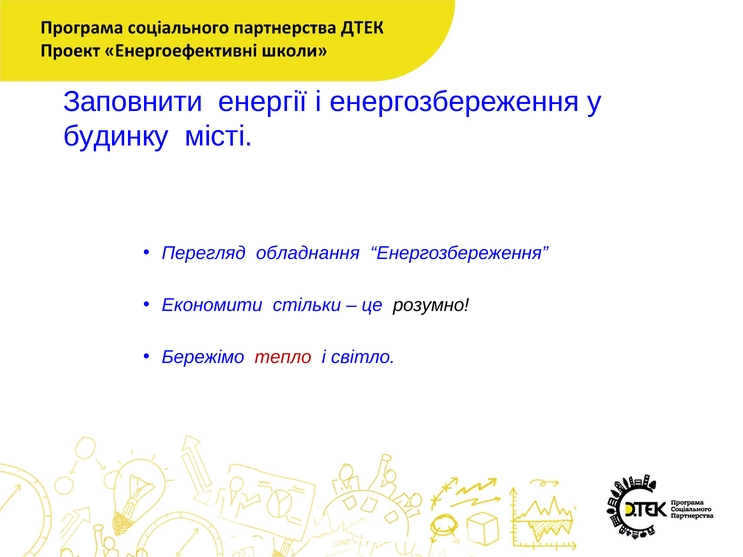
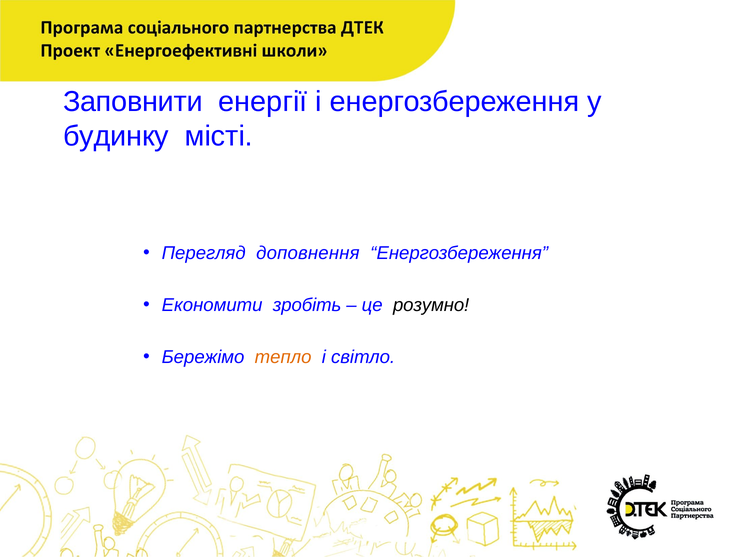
обладнання: обладнання -> доповнення (308, 253)
стільки: стільки -> зробіть (307, 305)
тепло colour: red -> orange (283, 357)
